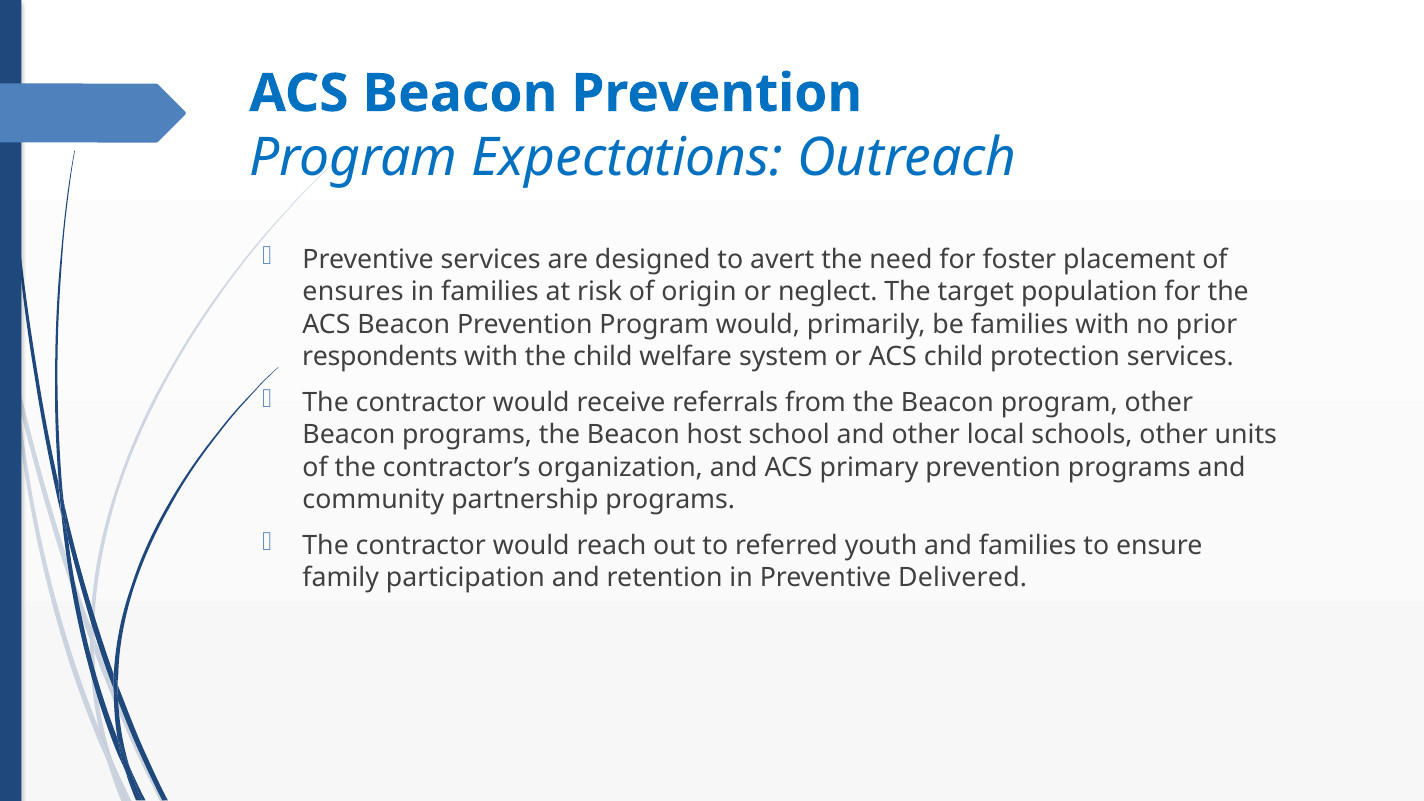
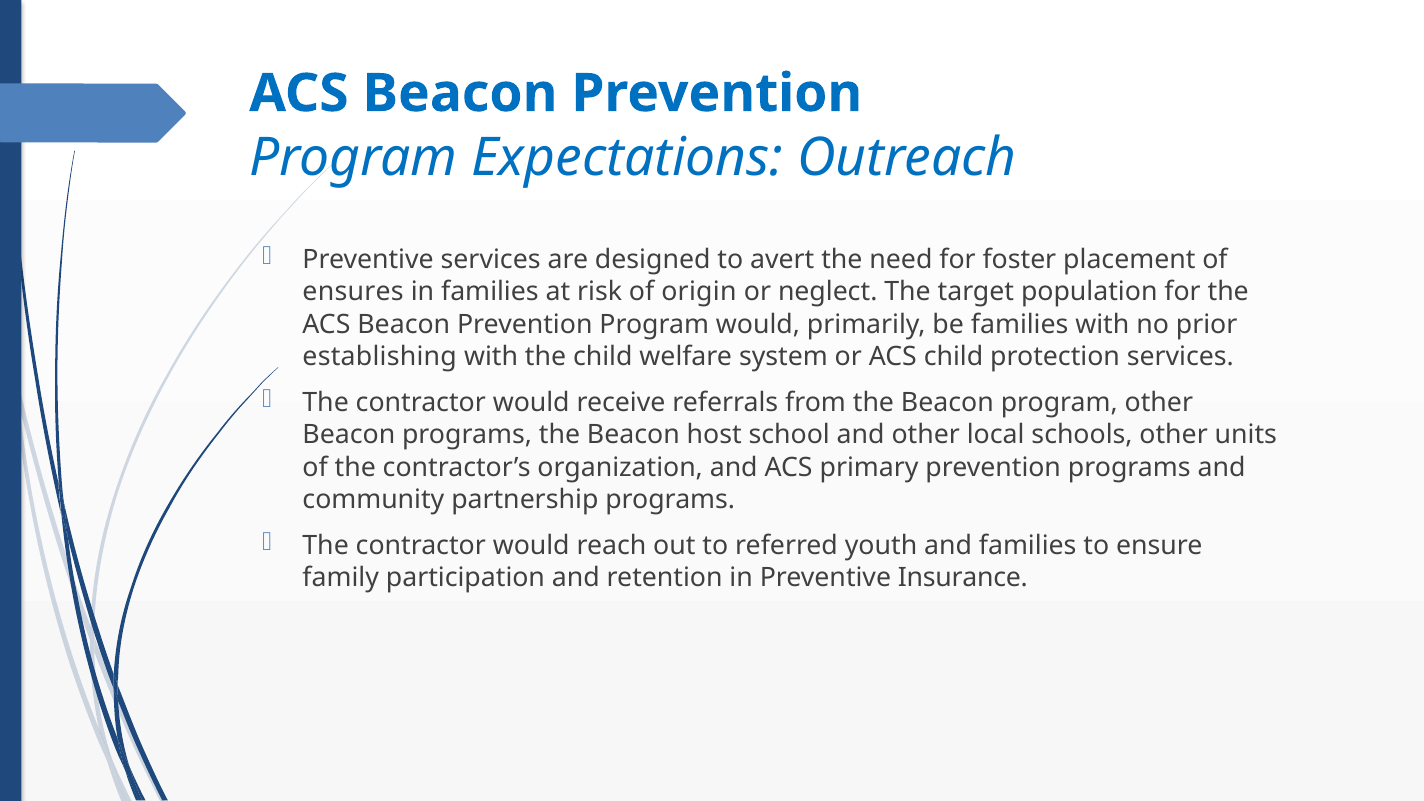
respondents: respondents -> establishing (380, 356)
Delivered: Delivered -> Insurance (963, 578)
